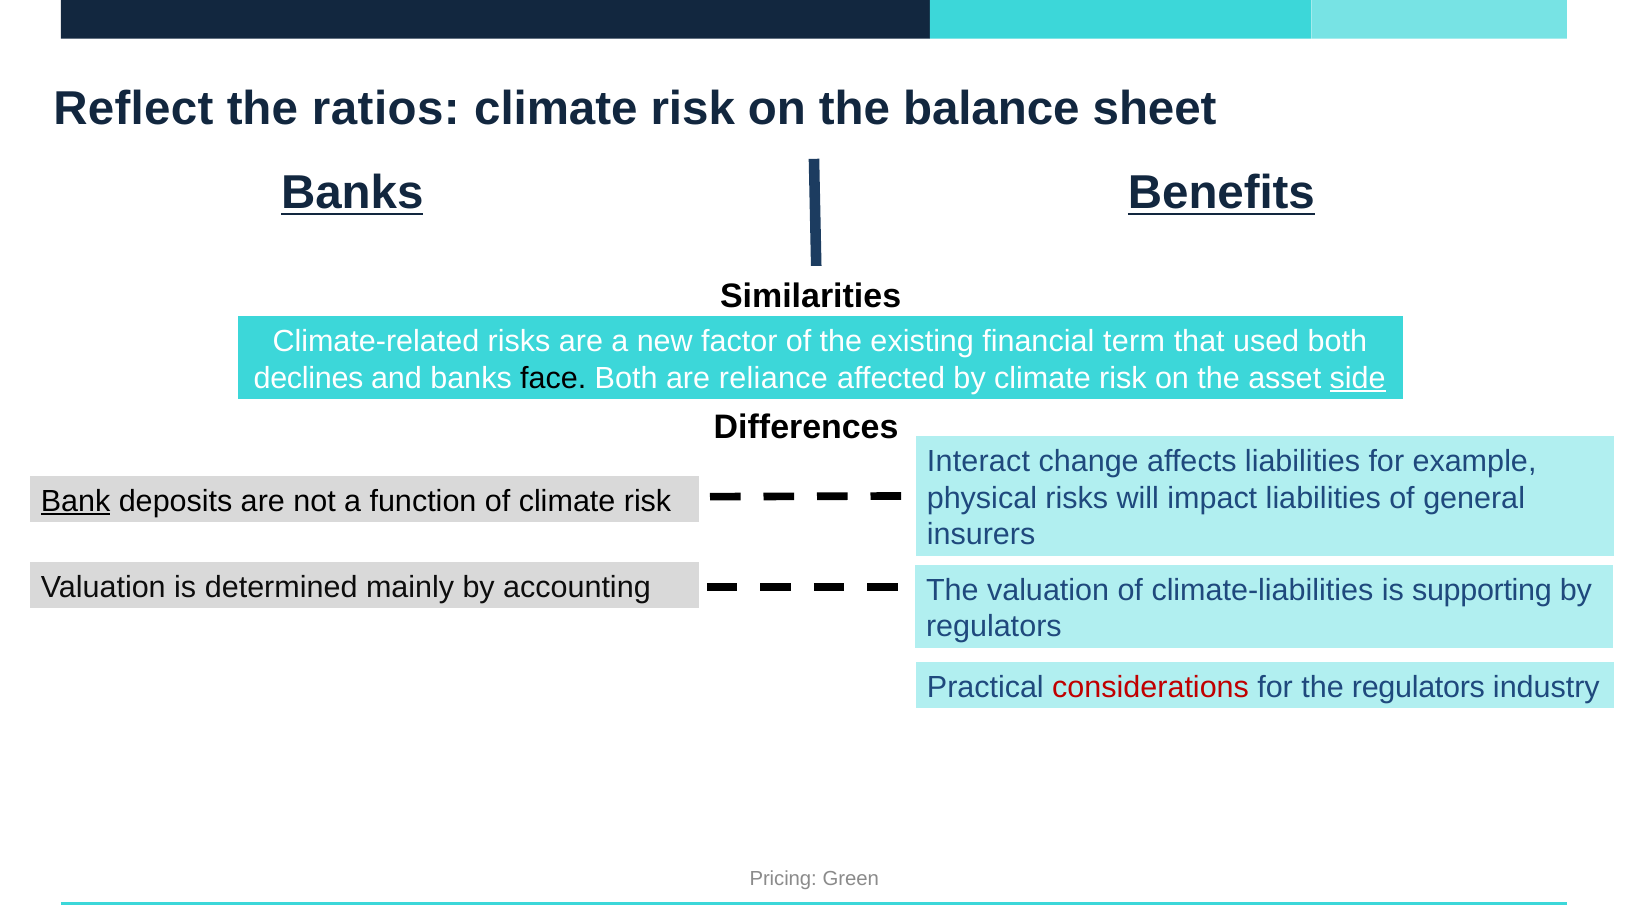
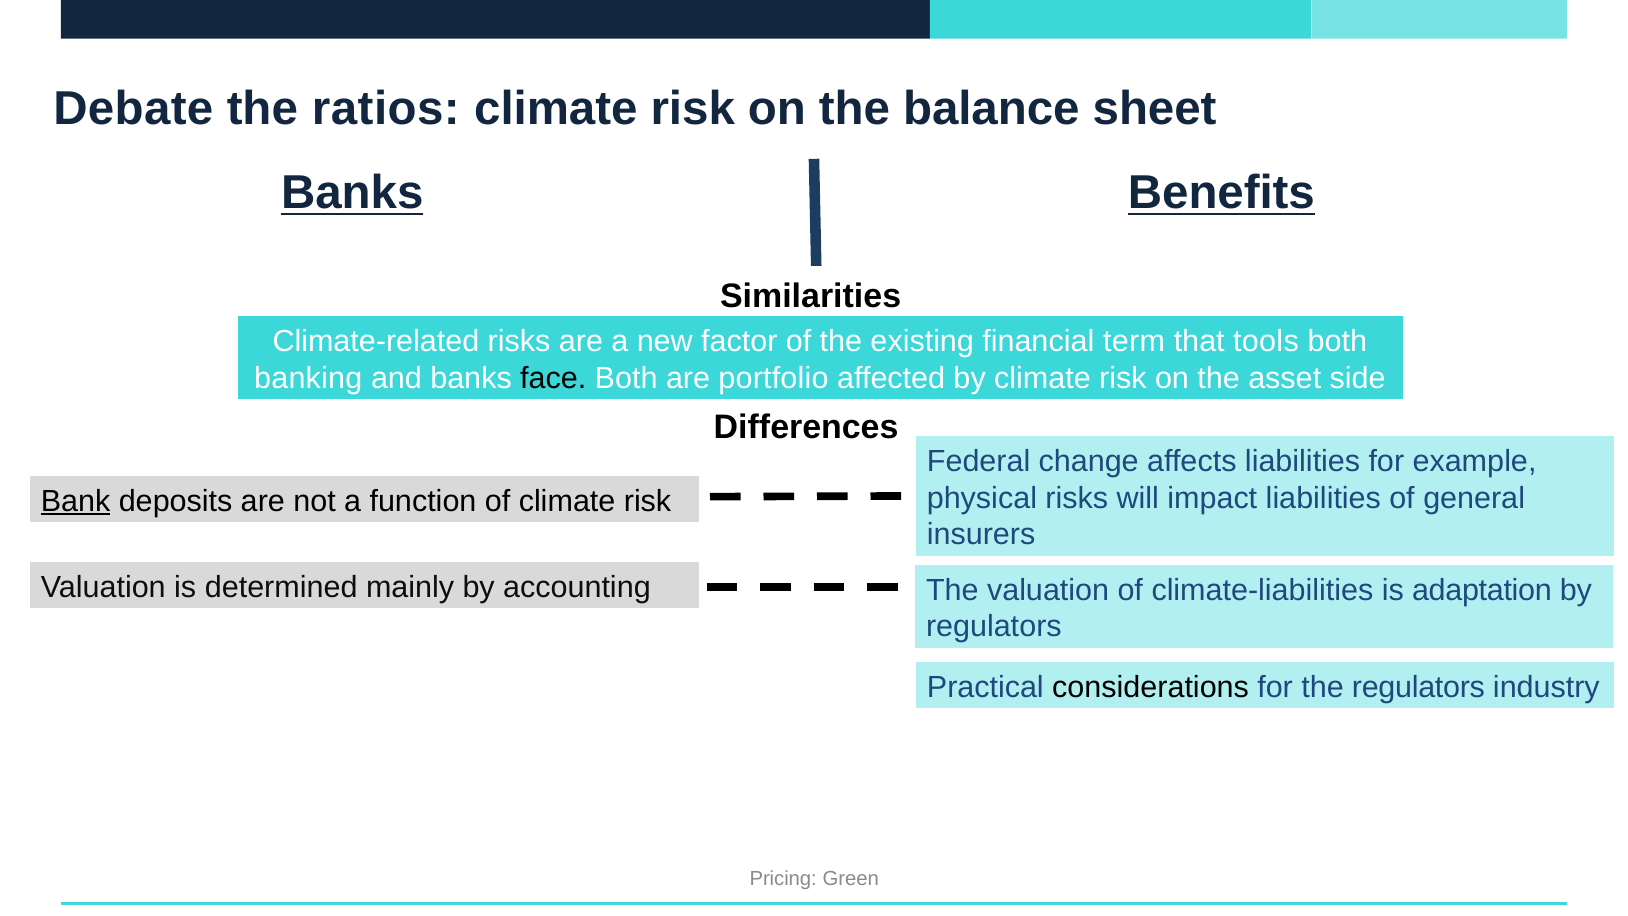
Reflect: Reflect -> Debate (133, 109)
used: used -> tools (1266, 342)
declines: declines -> banking (308, 378)
reliance: reliance -> portfolio (773, 378)
side underline: present -> none (1358, 378)
Interact: Interact -> Federal (979, 461)
supporting: supporting -> adaptation (1482, 590)
considerations colour: red -> black (1151, 687)
